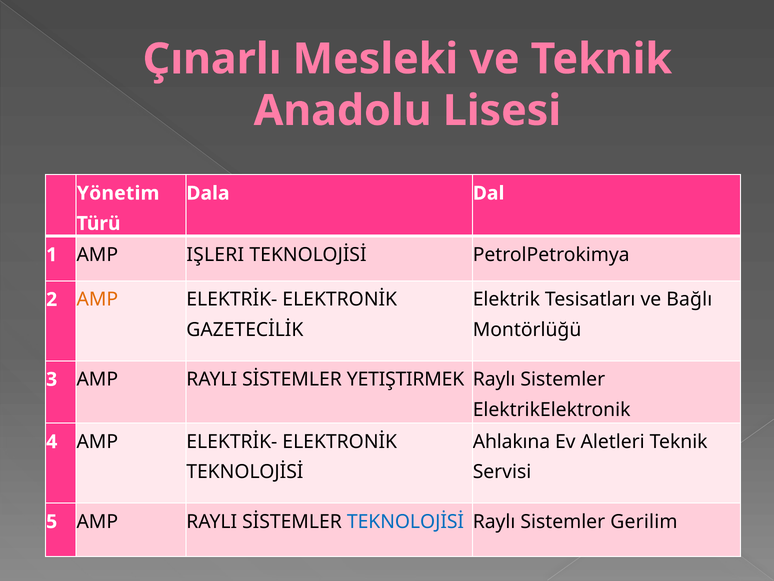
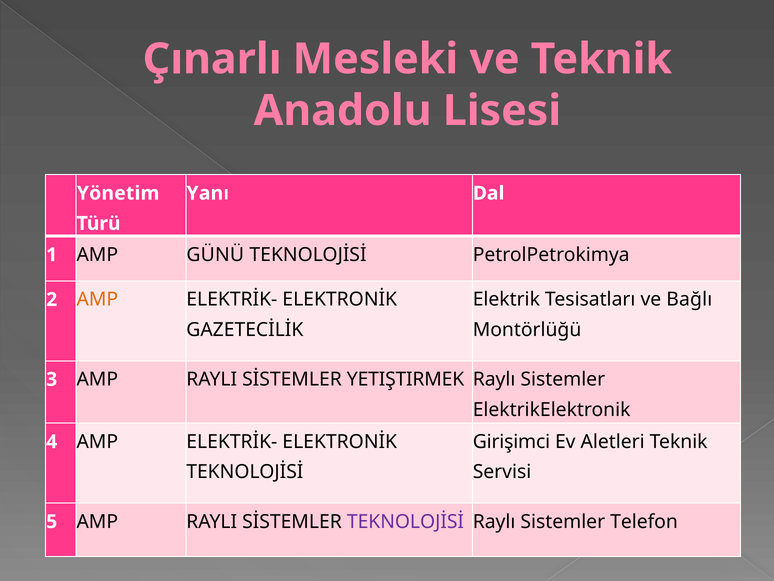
Dala: Dala -> Yanı (208, 193)
IŞLERI: IŞLERI -> GÜNÜ (215, 255)
Ahlakına: Ahlakına -> Girişimci (511, 441)
TEKNOLOJİSİ colour: blue -> purple (405, 521)
Gerilim: Gerilim -> Telefon (644, 521)
